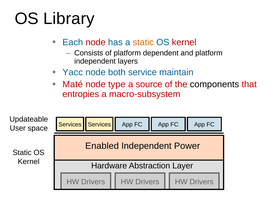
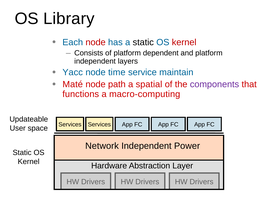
static colour: orange -> black (143, 42)
both: both -> time (117, 73)
type: type -> path (117, 85)
source: source -> spatial (149, 85)
components colour: black -> purple (215, 85)
entropies: entropies -> functions (81, 94)
macro-subsystem: macro-subsystem -> macro-computing (145, 94)
Enabled: Enabled -> Network (102, 146)
